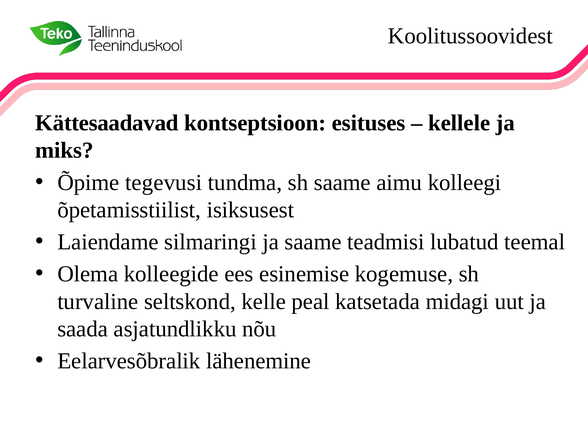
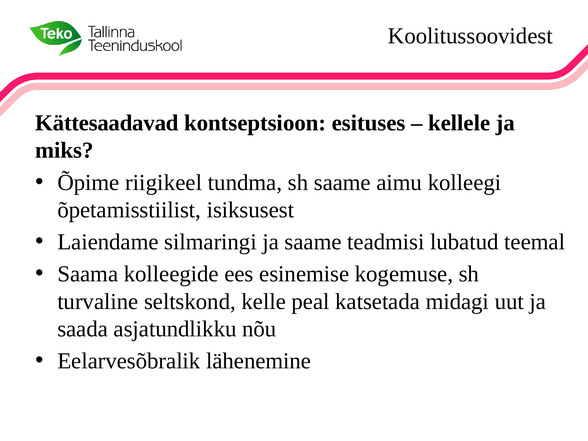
tegevusi: tegevusi -> riigikeel (164, 182)
Olema: Olema -> Saama (88, 274)
